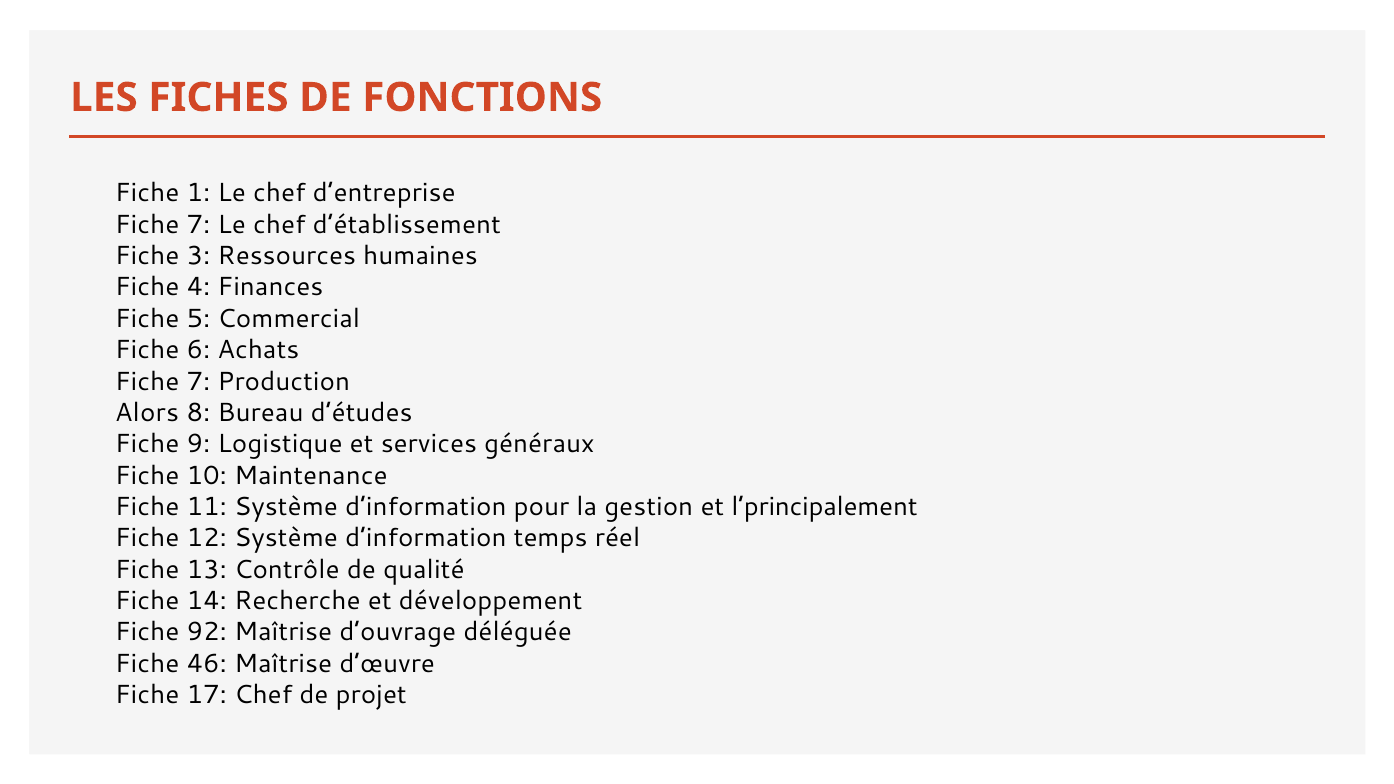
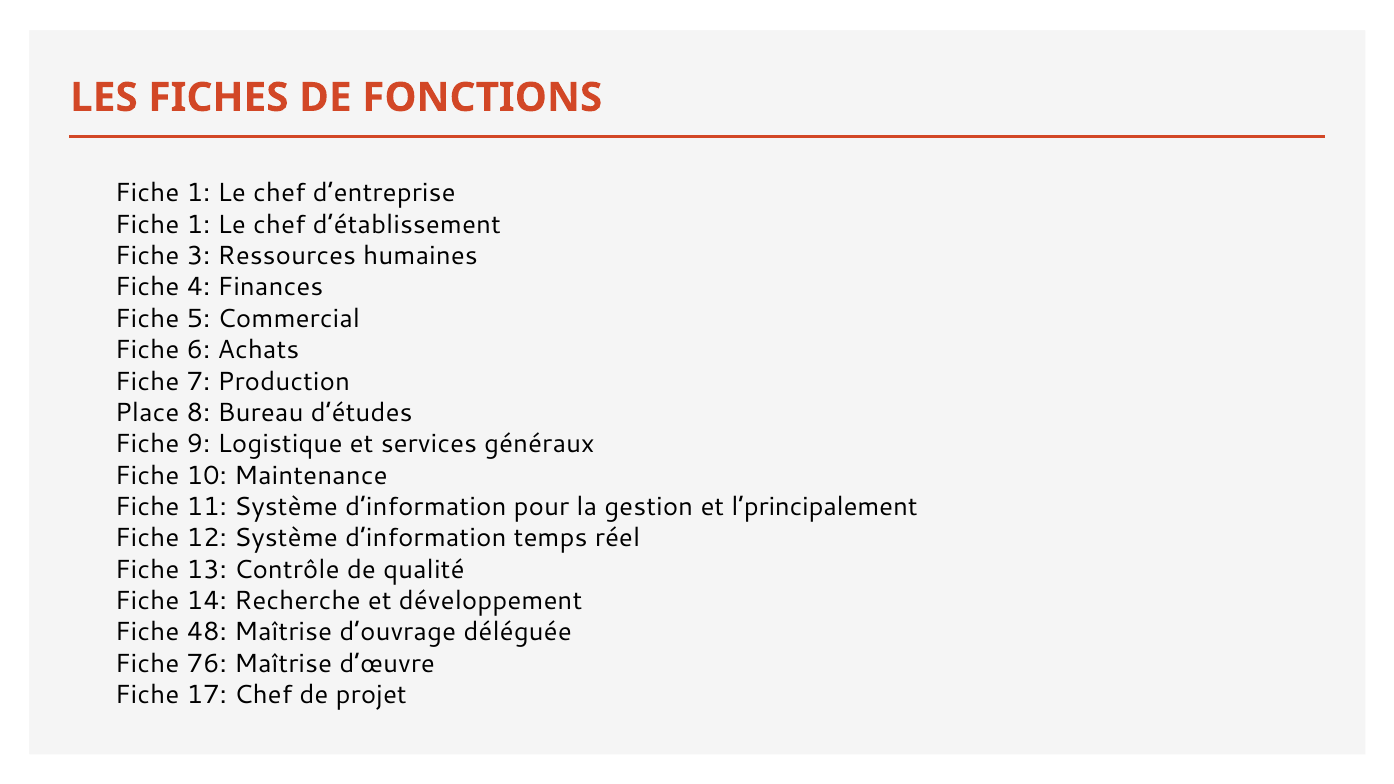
7: 7 -> 1 (198, 225)
Alors: Alors -> Place (147, 413)
92: 92 -> 48 (207, 632)
46: 46 -> 76 (207, 664)
